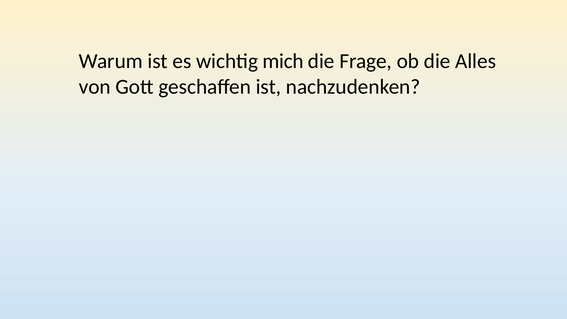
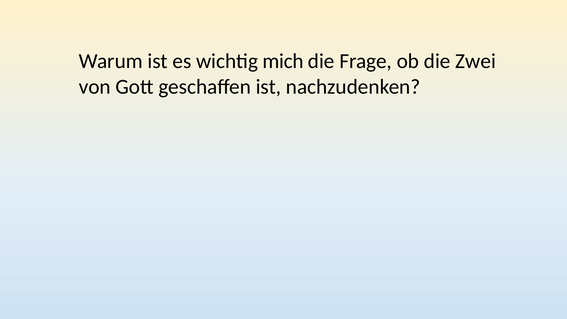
Alles: Alles -> Zwei (476, 61)
